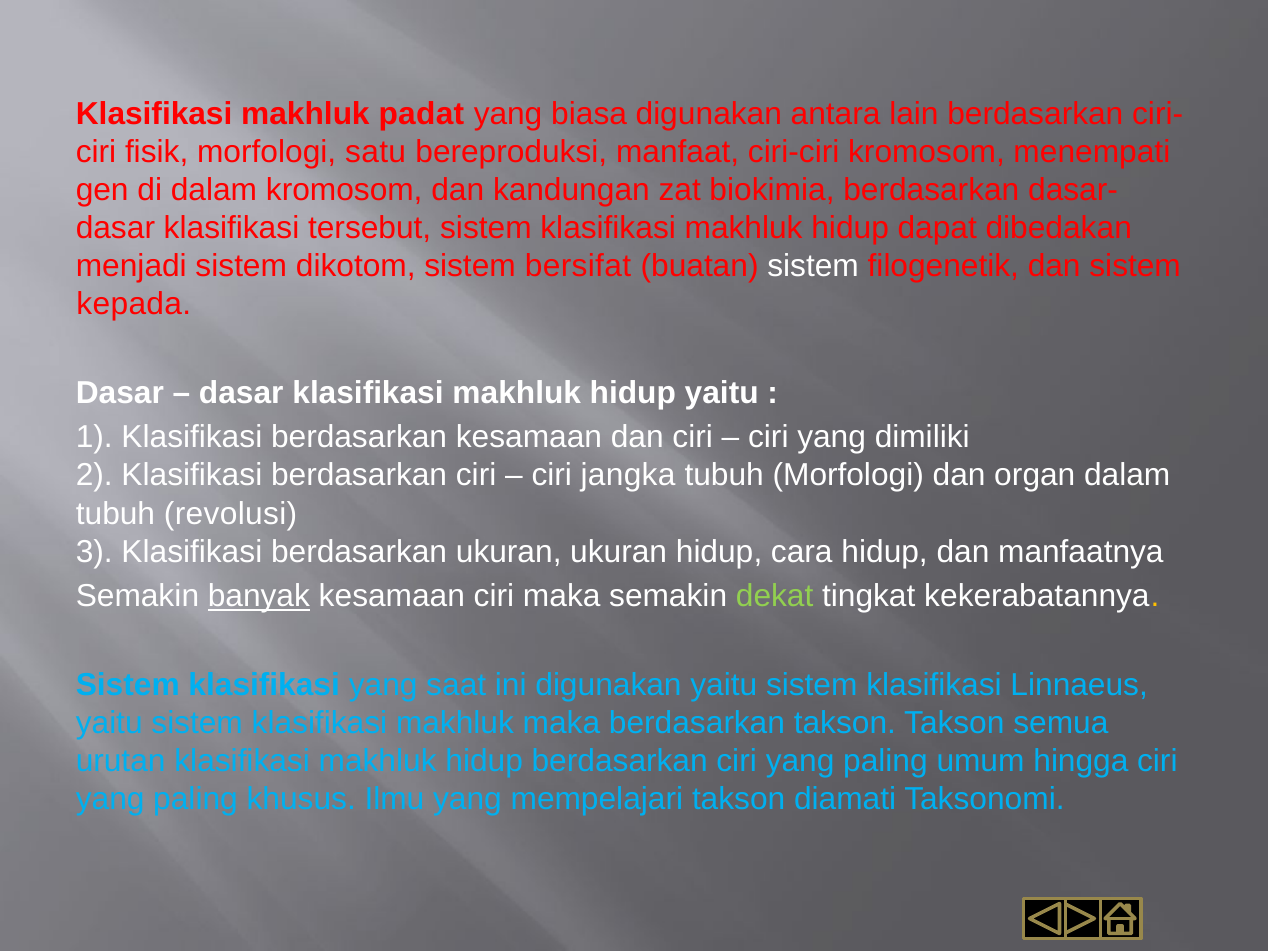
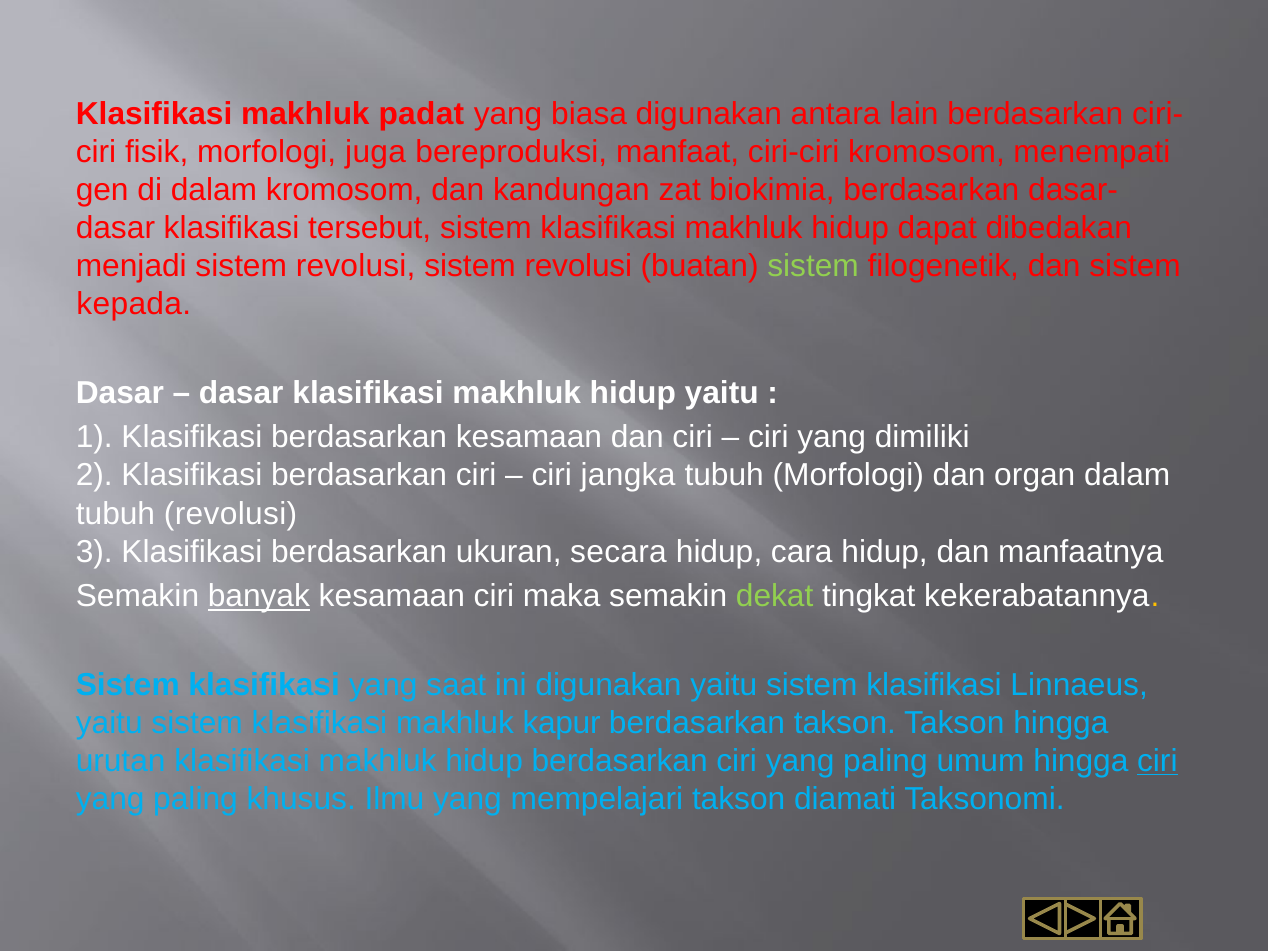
satu: satu -> juga (376, 152)
menjadi sistem dikotom: dikotom -> revolusi (356, 266)
bersifat: bersifat -> revolusi (578, 266)
sistem colour: white -> light green (813, 266)
ukuran ukuran: ukuran -> secara (619, 552)
makhluk maka: maka -> kapur (562, 723)
Takson semua: semua -> hingga (1061, 723)
ciri underline: none -> present (1157, 761)
